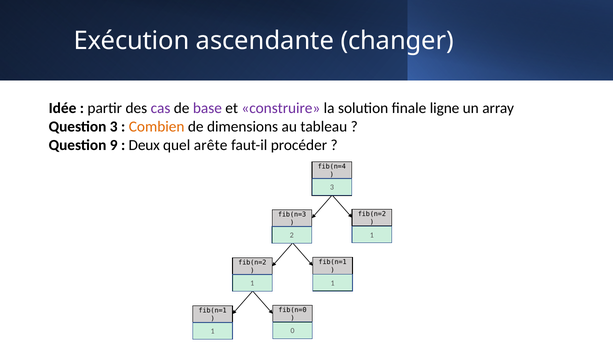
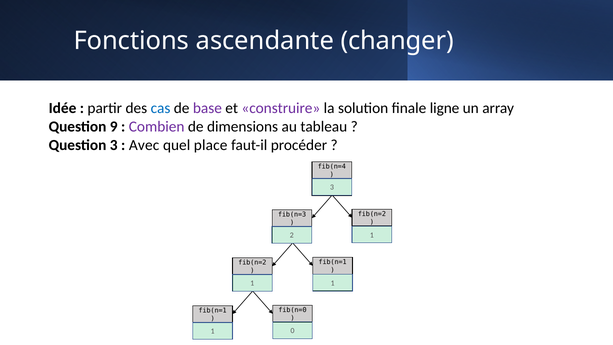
Exécution: Exécution -> Fonctions (131, 41)
cas colour: purple -> blue (161, 108)
Question 3: 3 -> 9 (114, 127)
Combien colour: orange -> purple (157, 127)
Question 9: 9 -> 3 (114, 145)
Deux: Deux -> Avec (144, 145)
arête: arête -> place (211, 145)
